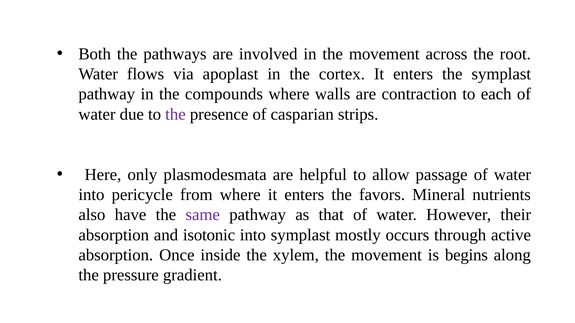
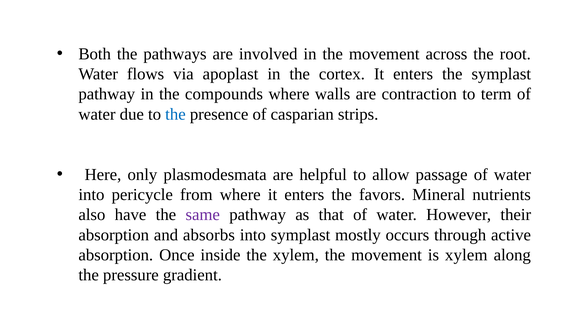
each: each -> term (496, 94)
the colour: purple -> blue (175, 114)
isotonic: isotonic -> absorbs (209, 235)
is begins: begins -> xylem (466, 255)
